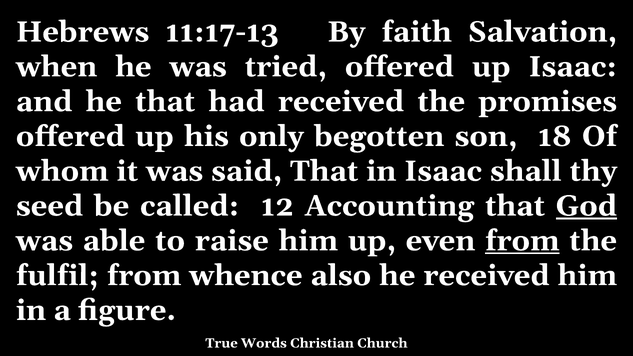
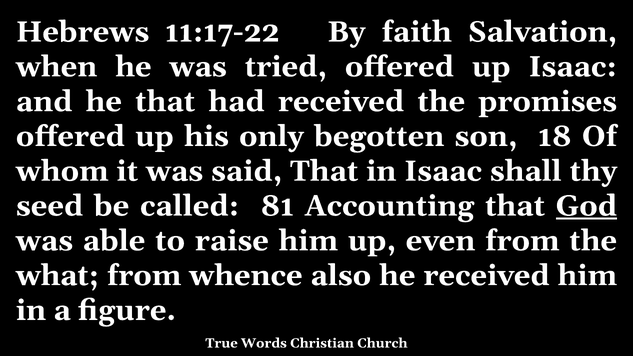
11:17-13: 11:17-13 -> 11:17-22 (222, 32)
12: 12 -> 81 (277, 206)
from underline: present -> none (522, 241)
fulfil: fulfil -> what (58, 276)
